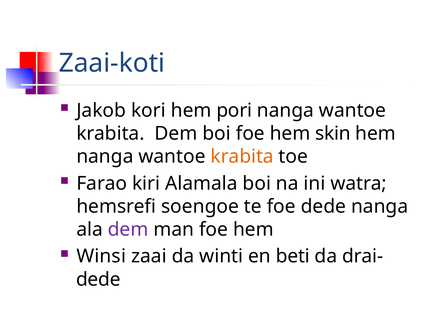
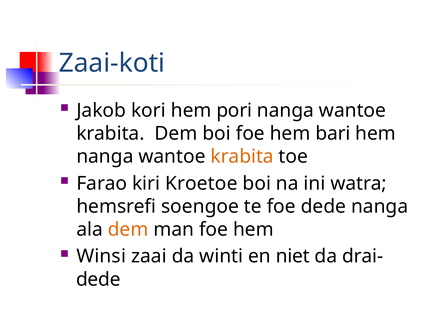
skin: skin -> bari (333, 133)
Alamala: Alamala -> Kroetoe (201, 183)
dem colour: purple -> orange (128, 229)
beti: beti -> niet (293, 256)
